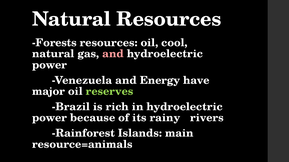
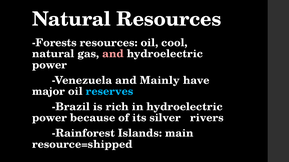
Energy: Energy -> Mainly (160, 81)
reserves colour: light green -> light blue (110, 92)
rainy: rainy -> silver (165, 118)
resource=animals: resource=animals -> resource=shipped (82, 145)
